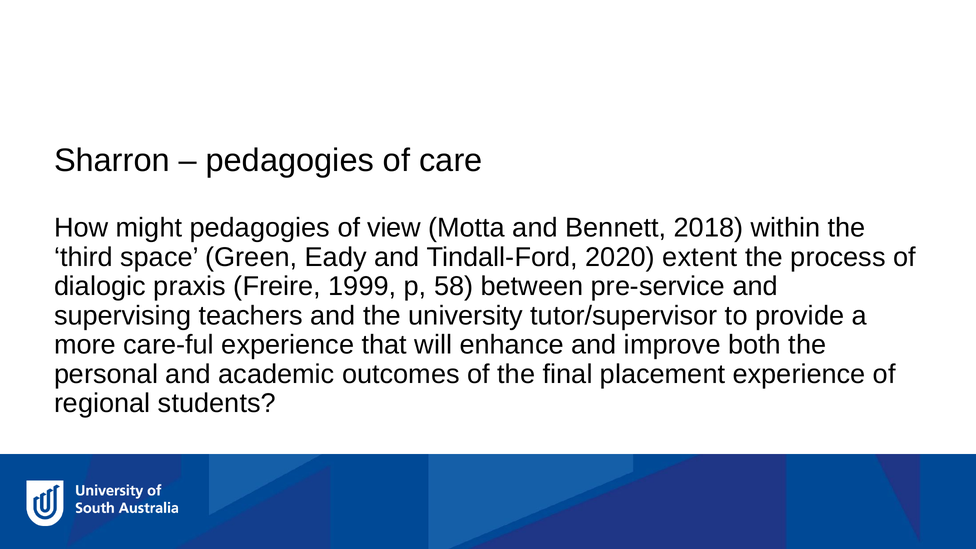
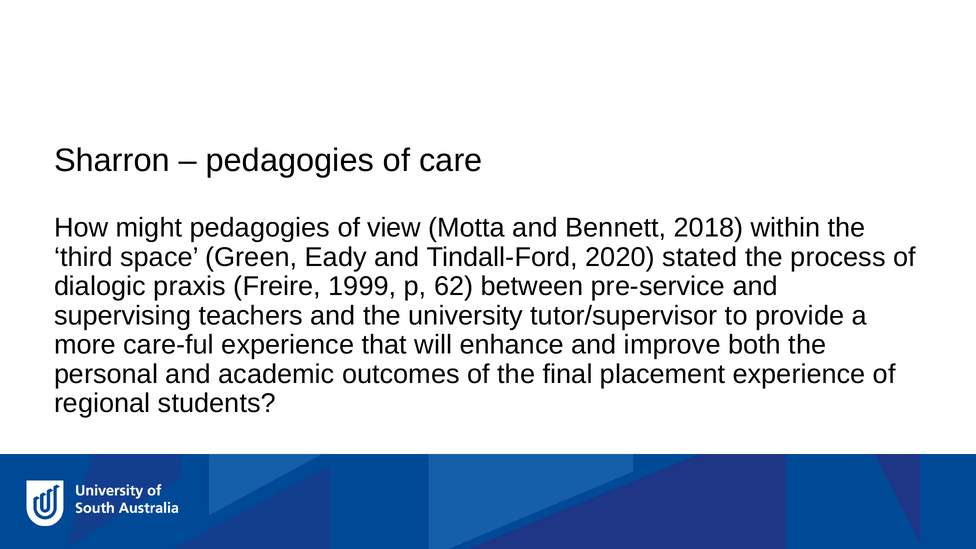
extent: extent -> stated (700, 257)
58: 58 -> 62 (454, 286)
